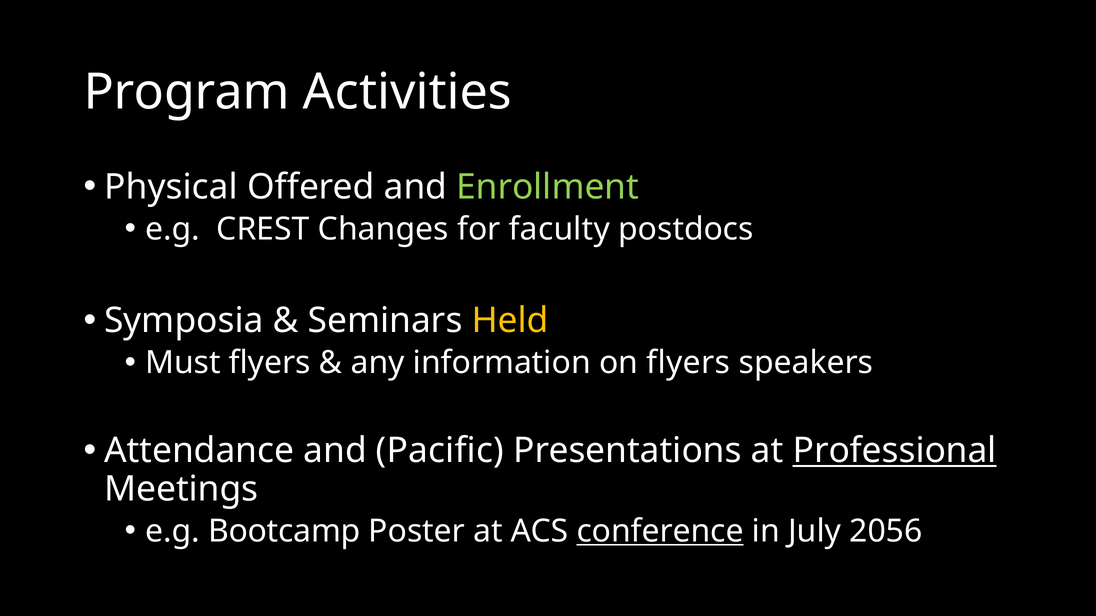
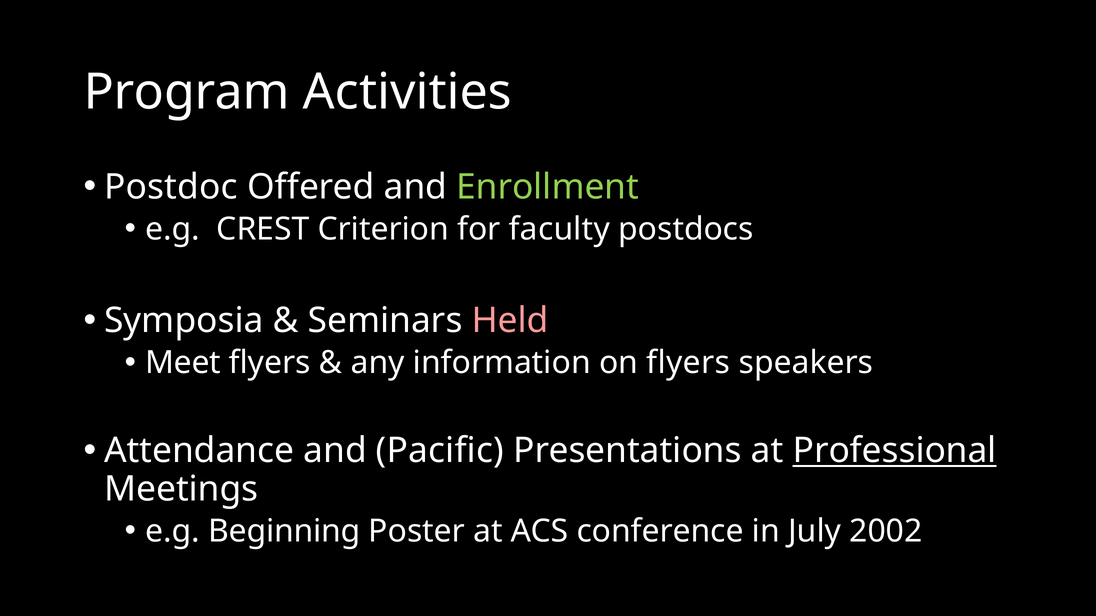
Physical: Physical -> Postdoc (171, 187)
Changes: Changes -> Criterion (383, 229)
Held colour: yellow -> pink (510, 321)
Must: Must -> Meet (183, 363)
Bootcamp: Bootcamp -> Beginning (284, 531)
conference underline: present -> none (660, 531)
2056: 2056 -> 2002 (886, 531)
